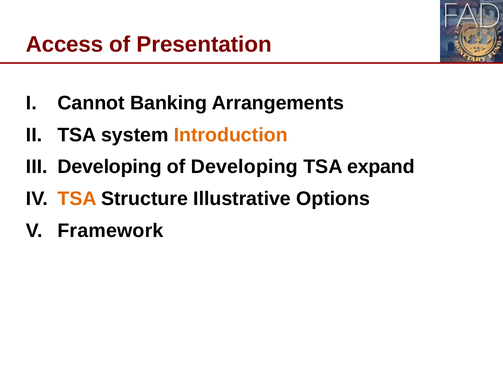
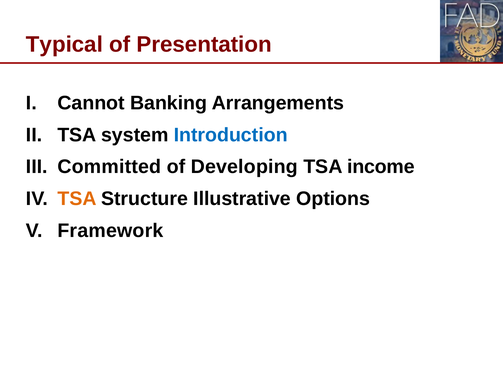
Access: Access -> Typical (64, 44)
Introduction colour: orange -> blue (231, 135)
Developing: Developing -> Committed (109, 167)
expand: expand -> income (381, 167)
